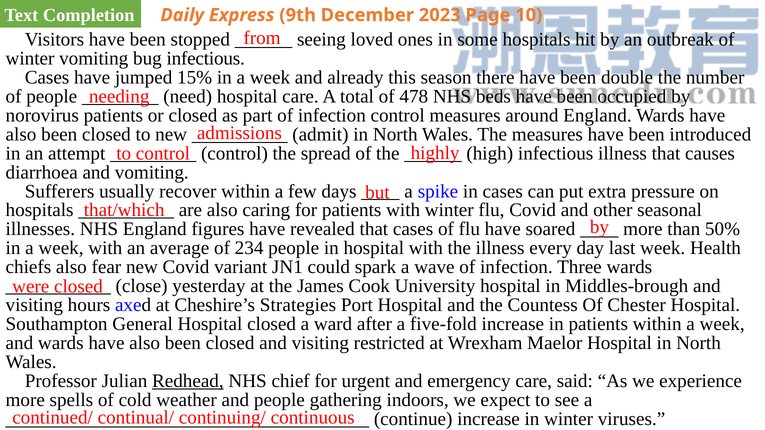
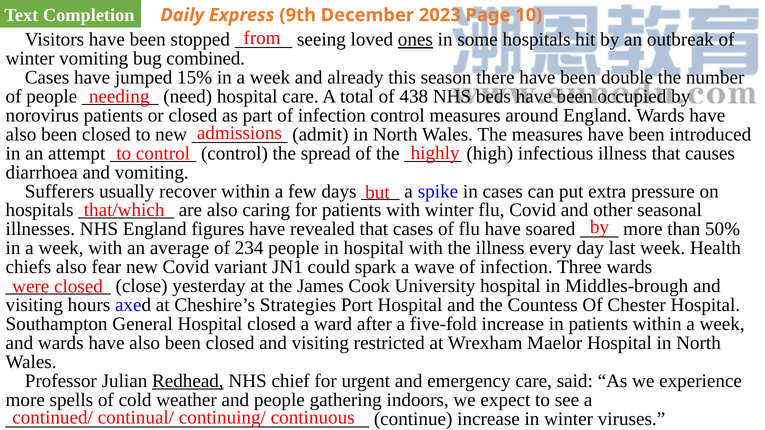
ones underline: none -> present (415, 40)
bug infectious: infectious -> combined (206, 59)
478: 478 -> 438 (414, 96)
